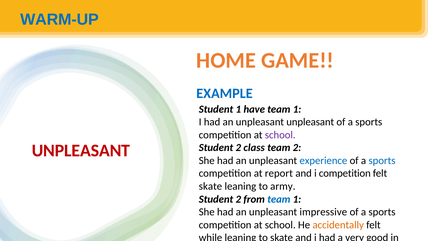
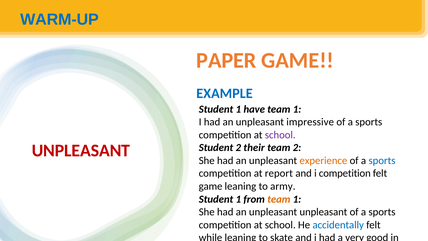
HOME: HOME -> PAPER (226, 60)
unpleasant unpleasant: unpleasant -> impressive (310, 122)
class: class -> their (254, 148)
experience colour: blue -> orange (323, 160)
skate: skate -> game (211, 186)
2: 2 -> 1 (238, 199)
team colour: blue -> orange (279, 199)
unpleasant impressive: impressive -> unpleasant (323, 212)
accidentally colour: orange -> blue (338, 225)
